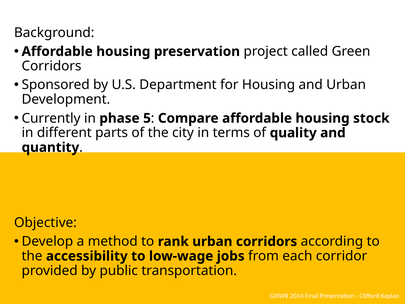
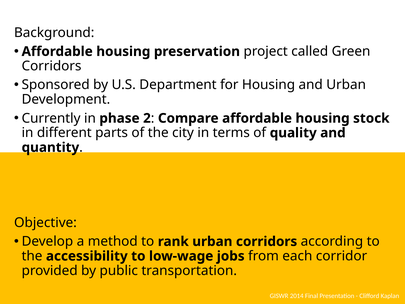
5: 5 -> 2 (147, 118)
